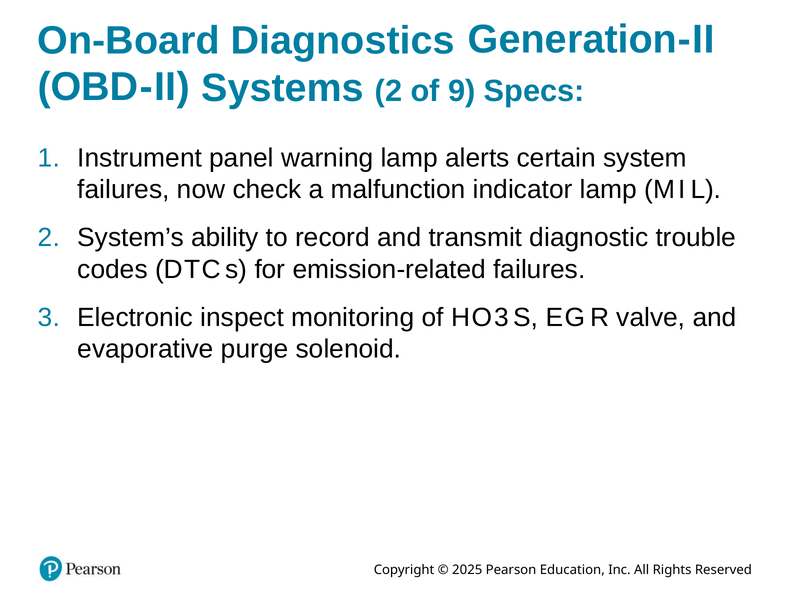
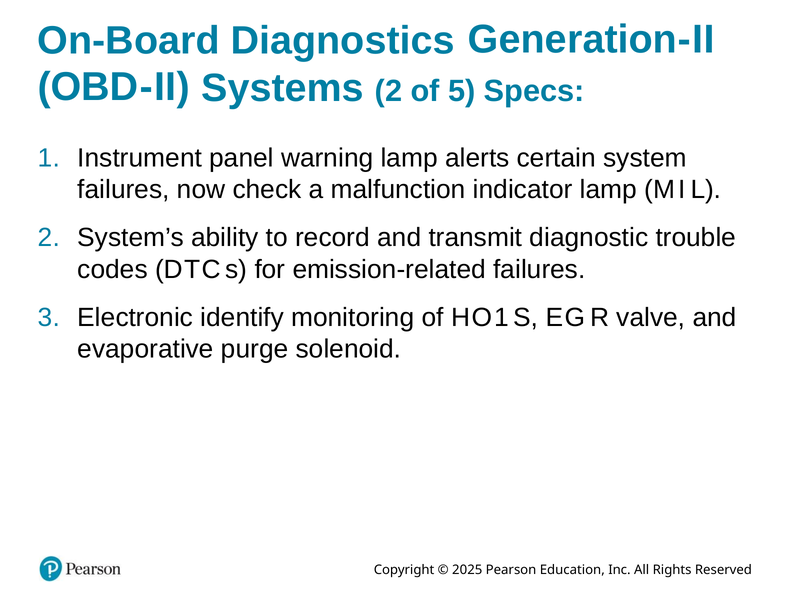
9: 9 -> 5 (462, 91)
inspect: inspect -> identify (242, 318)
O 3: 3 -> 1 (502, 318)
